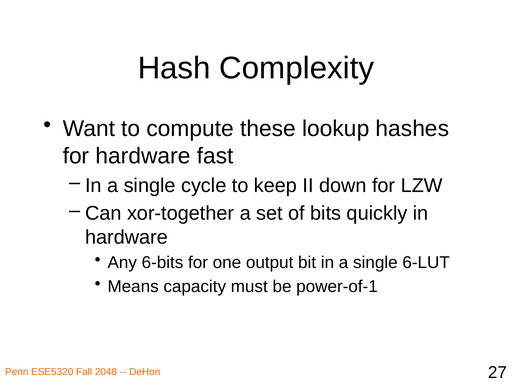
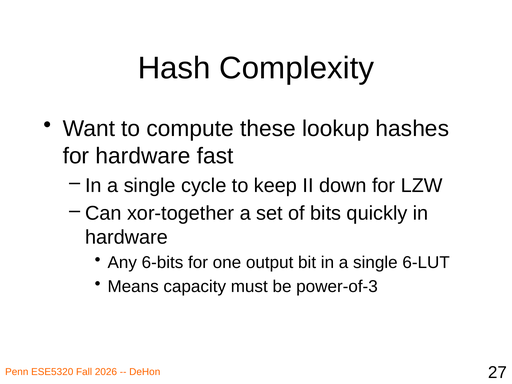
power-of-1: power-of-1 -> power-of-3 (337, 287)
2048: 2048 -> 2026 (106, 372)
